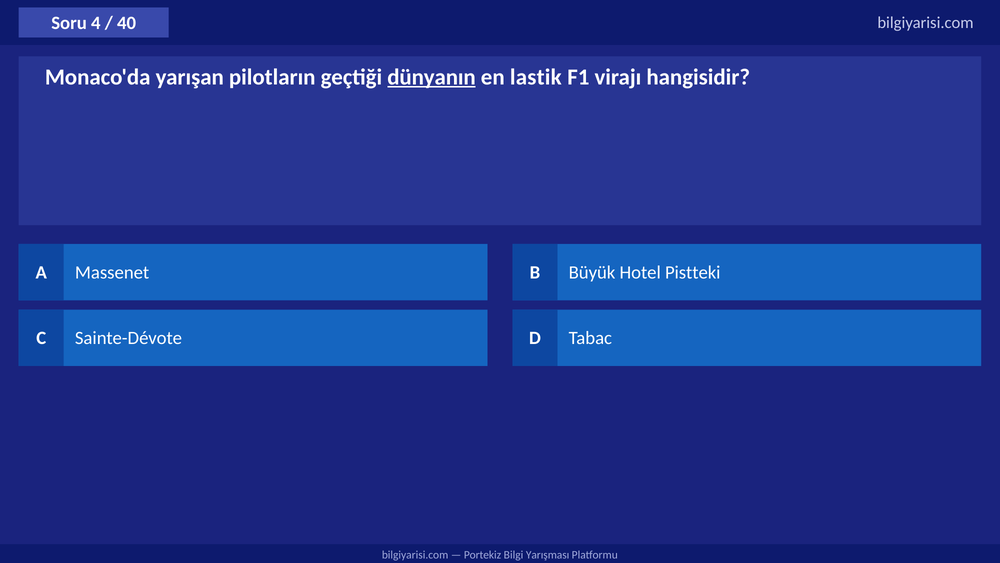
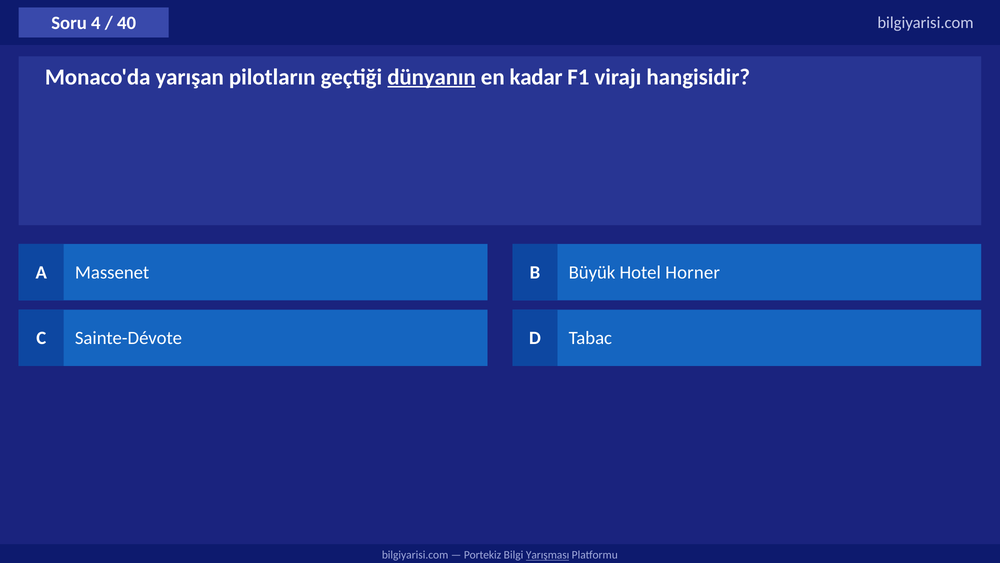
lastik: lastik -> kadar (536, 77)
Pistteki: Pistteki -> Horner (693, 272)
Yarışması underline: none -> present (548, 555)
